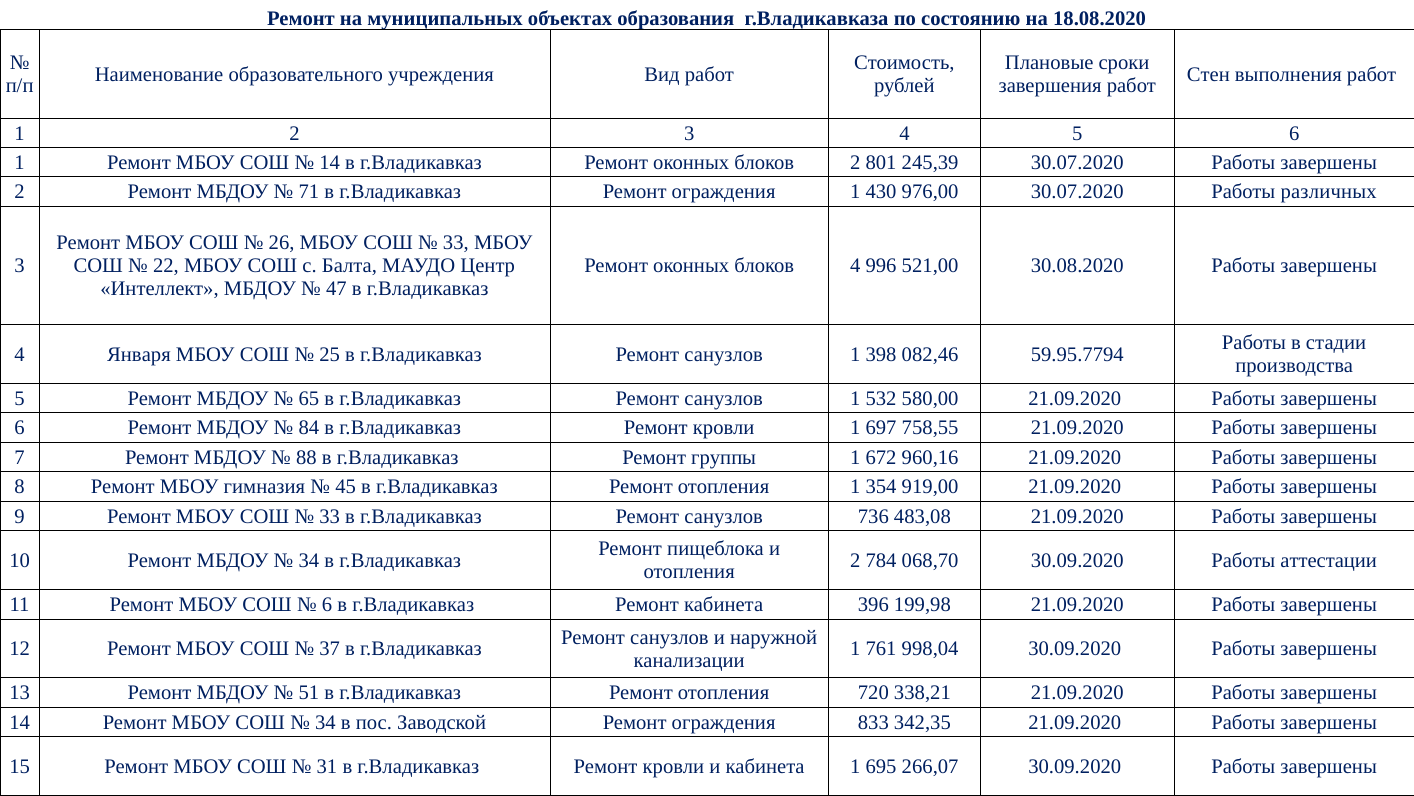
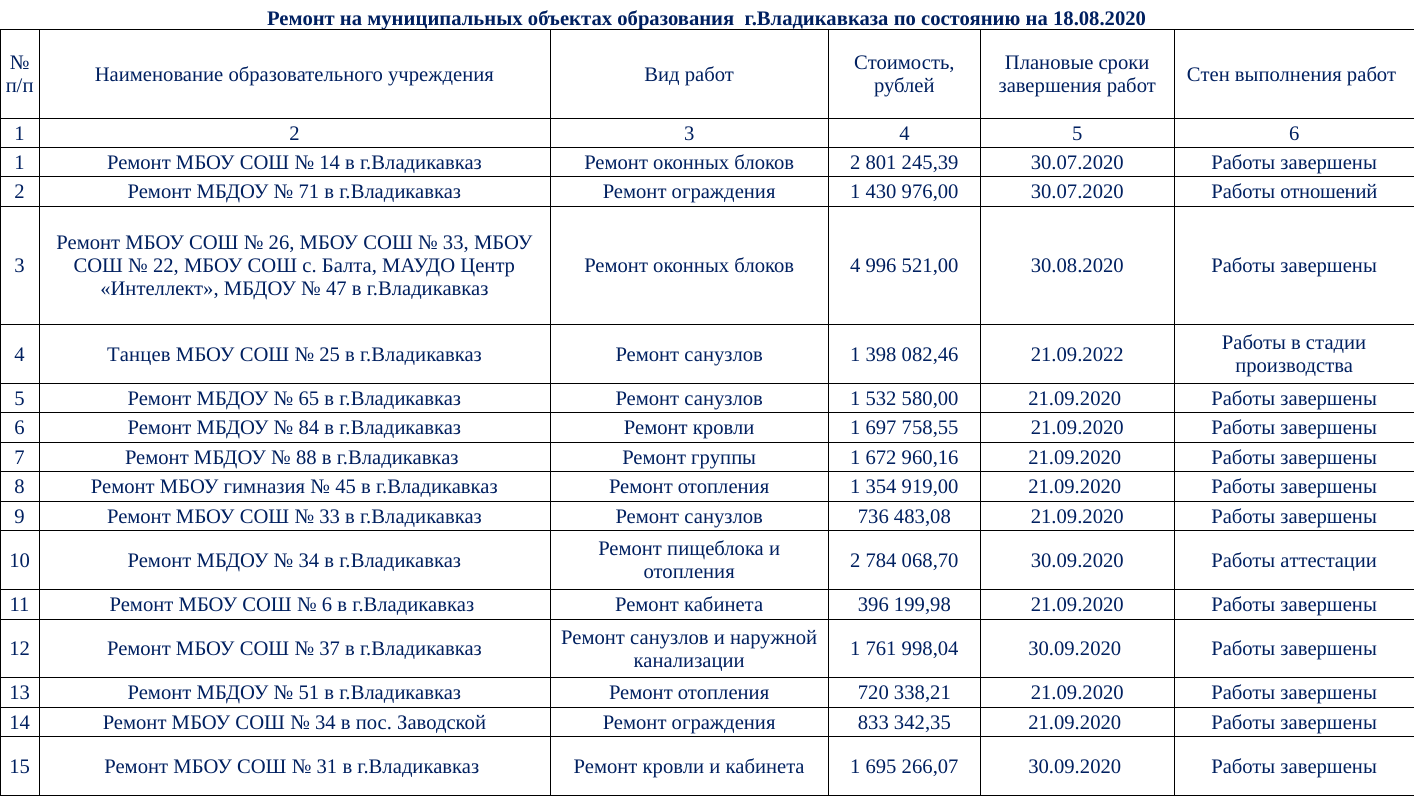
различных: различных -> отношений (1329, 192)
Января: Января -> Танцев (139, 354)
59.95.7794: 59.95.7794 -> 21.09.2022 (1077, 354)
